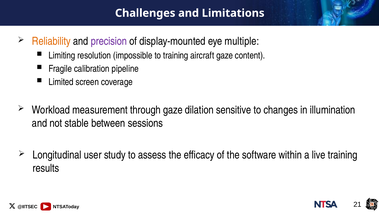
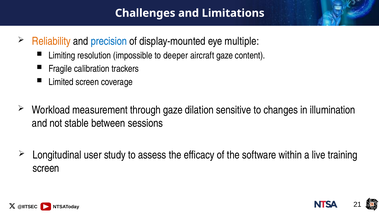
precision colour: purple -> blue (109, 41)
to training: training -> deeper (176, 55)
pipeline: pipeline -> trackers (125, 69)
results: results -> screen (46, 168)
